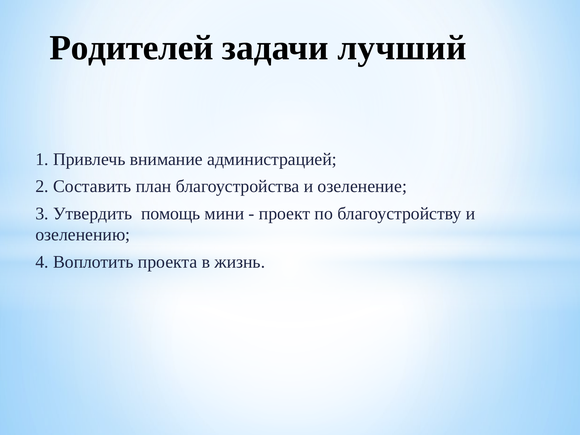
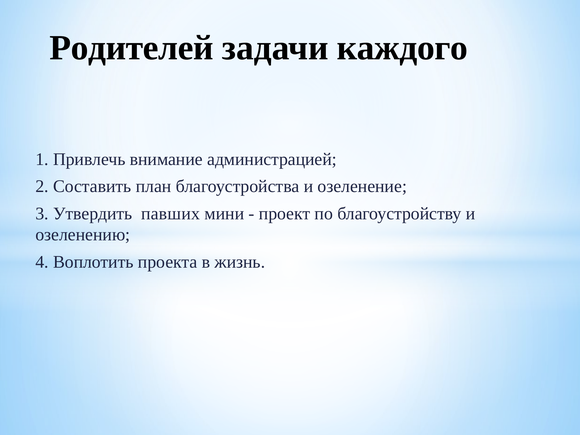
лучший: лучший -> каждого (402, 48)
помощь: помощь -> павших (171, 214)
